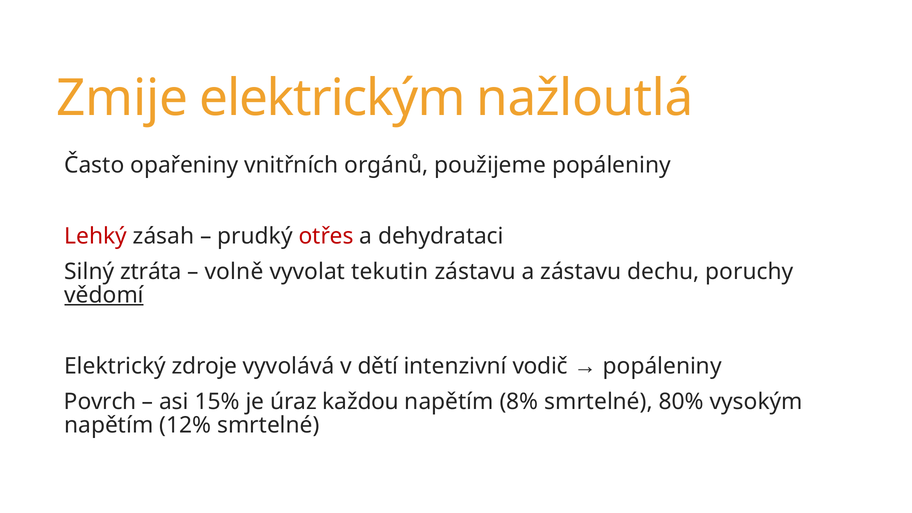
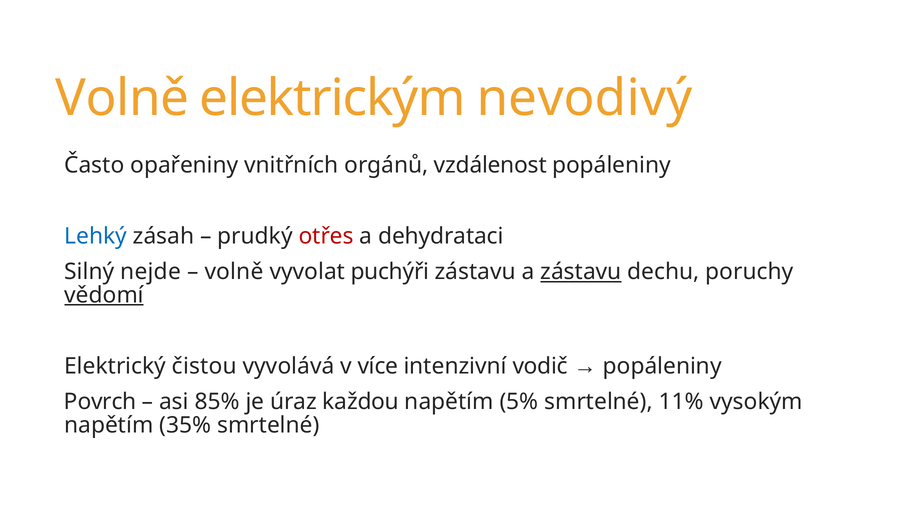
Zmije: Zmije -> Volně (122, 98)
nažloutlá: nažloutlá -> nevodivý (585, 98)
použijeme: použijeme -> vzdálenost (490, 165)
Lehký colour: red -> blue (96, 236)
ztráta: ztráta -> nejde (151, 272)
tekutin: tekutin -> puchýři (390, 272)
zástavu underline: none -> present (581, 272)
zdroje: zdroje -> čistou (204, 366)
dětí: dětí -> více (378, 366)
15%: 15% -> 85% (217, 402)
8%: 8% -> 5% (519, 402)
80%: 80% -> 11% (681, 402)
12%: 12% -> 35% (185, 425)
